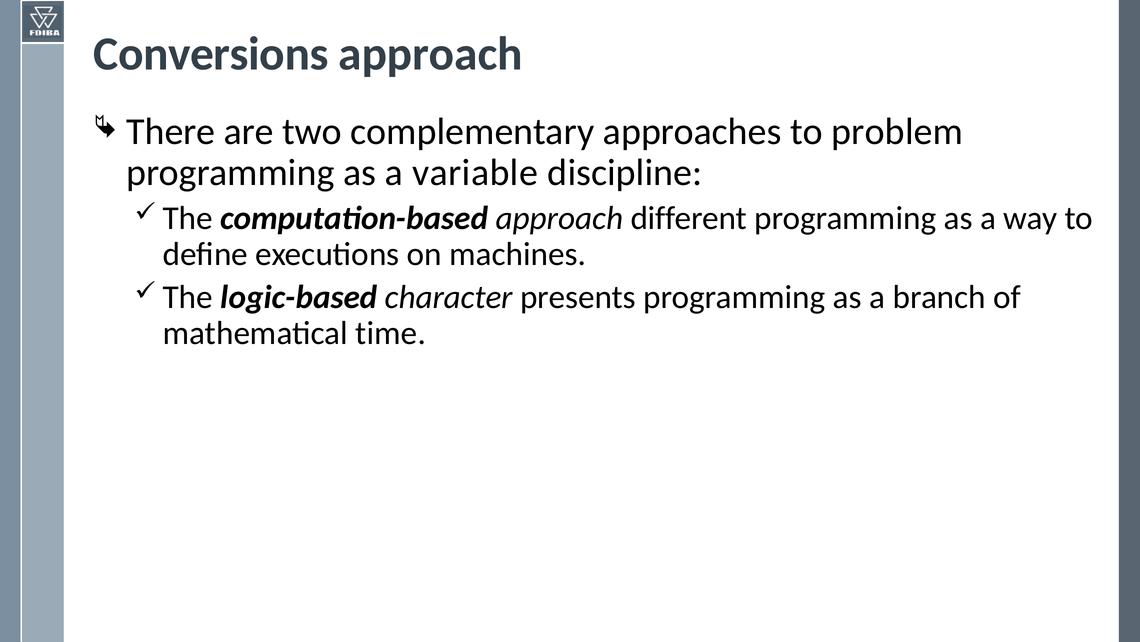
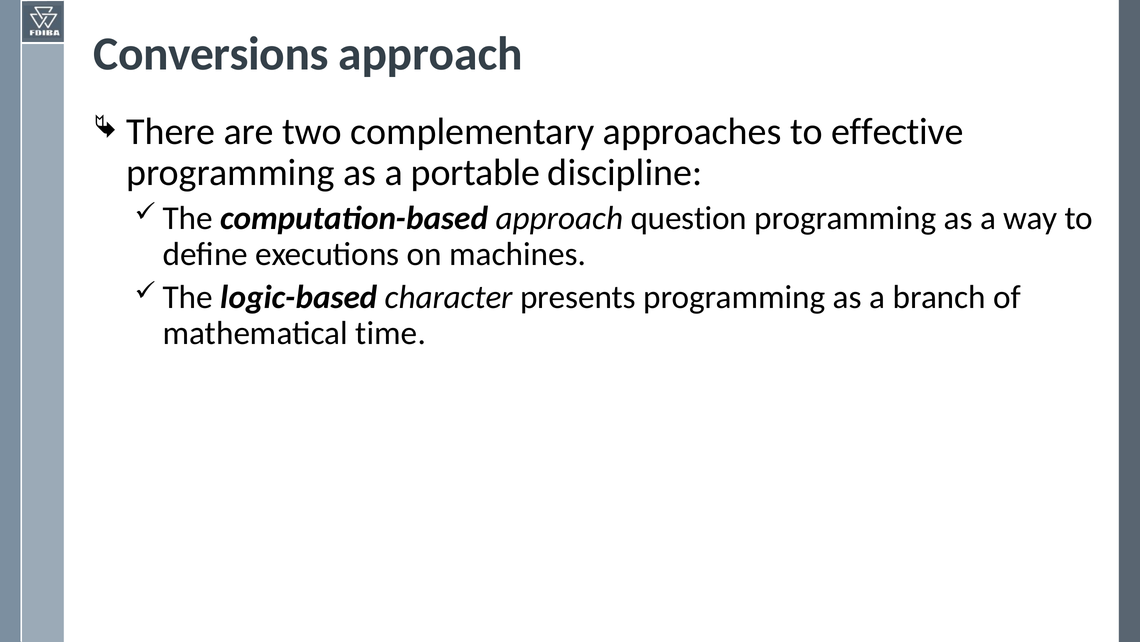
problem: problem -> effective (897, 131)
variable: variable -> portable (475, 173)
different: different -> question (689, 218)
